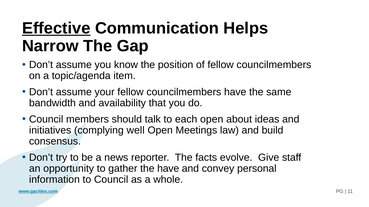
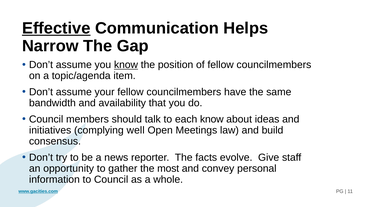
know underline: none -> present (126, 65)
each open: open -> know (212, 120)
the have: have -> most (168, 169)
